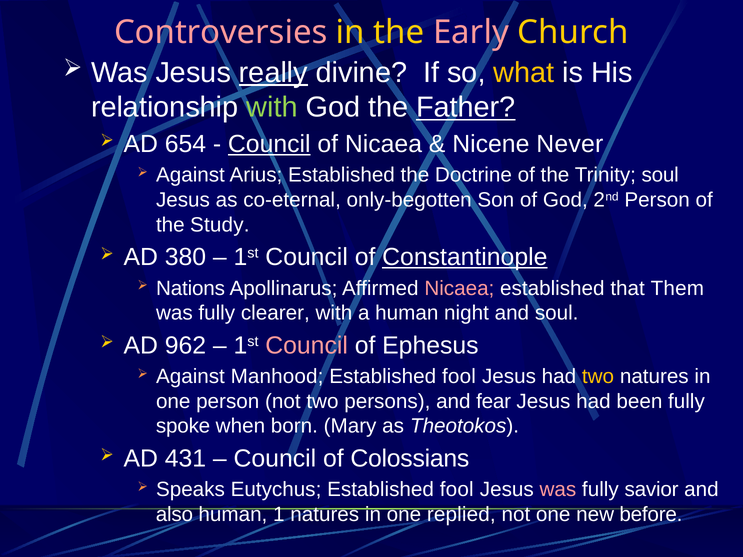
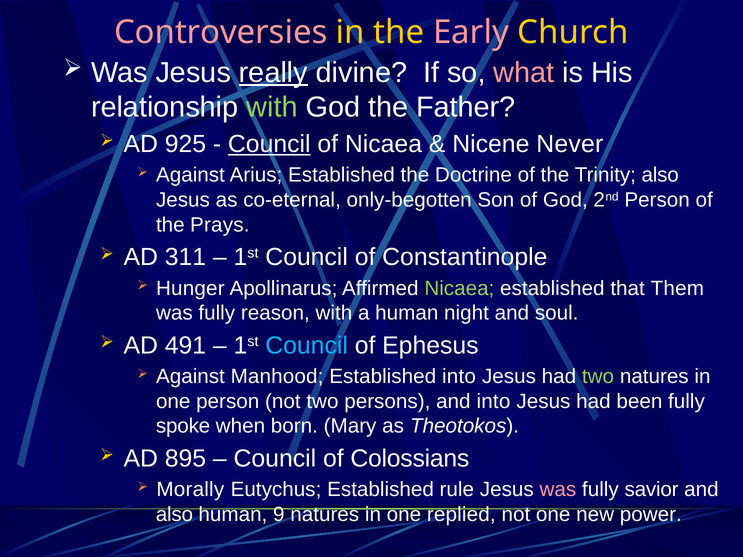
what colour: yellow -> pink (524, 73)
Father underline: present -> none (466, 107)
654: 654 -> 925 (185, 144)
Trinity soul: soul -> also (660, 175)
Study: Study -> Prays (220, 225)
380: 380 -> 311 (185, 257)
Constantinople underline: present -> none (465, 257)
Nations: Nations -> Hunger (190, 288)
Nicaea colour: pink -> light green (459, 288)
clearer: clearer -> reason (275, 313)
962: 962 -> 491 (185, 346)
Council colour: pink -> light blue (307, 346)
fool: fool -> into (459, 377)
two colour: yellow -> light green (598, 377)
and fear: fear -> into (493, 401)
431: 431 -> 895 (185, 459)
Speaks: Speaks -> Morally (190, 490)
Eutychus Established fool: fool -> rule (457, 490)
1: 1 -> 9 (279, 515)
before: before -> power (651, 515)
